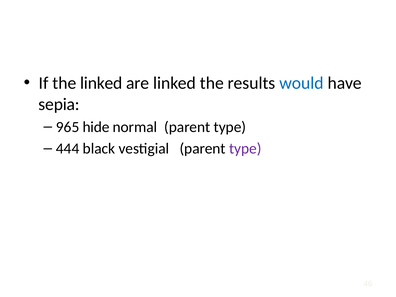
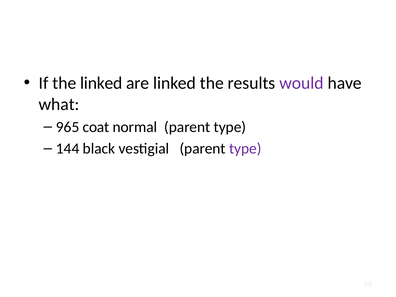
would colour: blue -> purple (302, 83)
sepia: sepia -> what (59, 104)
hide: hide -> coat (96, 127)
444: 444 -> 144 (68, 149)
